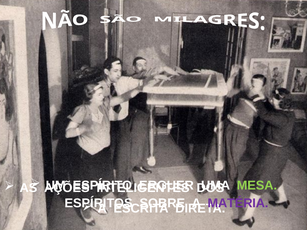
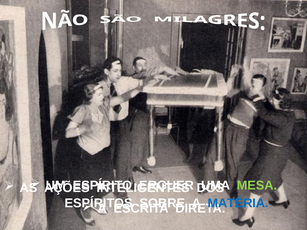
MATÉRIA colour: purple -> blue (238, 203)
